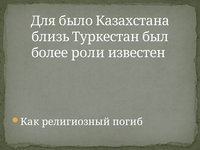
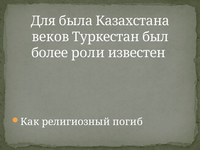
было: было -> была (76, 21)
близь: близь -> веков (50, 37)
